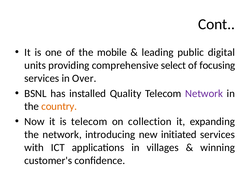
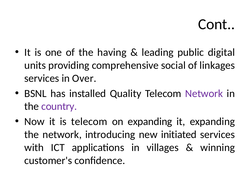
mobile: mobile -> having (112, 52)
select: select -> social (173, 65)
focusing: focusing -> linkages (217, 65)
country colour: orange -> purple (59, 106)
on collection: collection -> expanding (150, 121)
